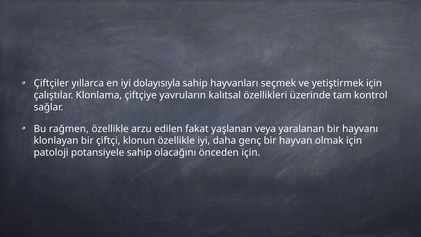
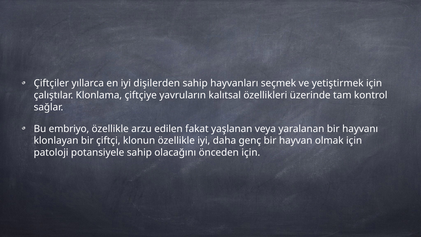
dolayısıyla: dolayısıyla -> dişilerden (157, 83)
rağmen: rağmen -> embriyo (69, 129)
